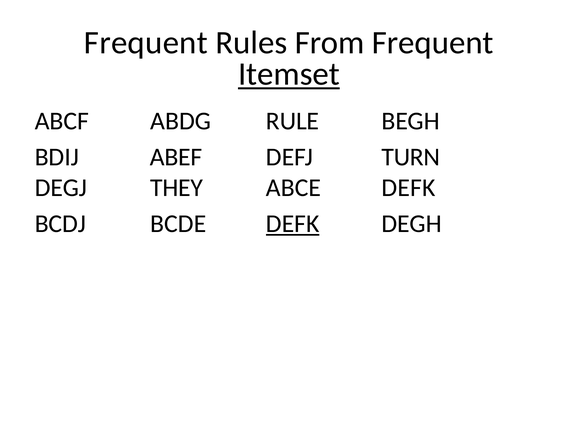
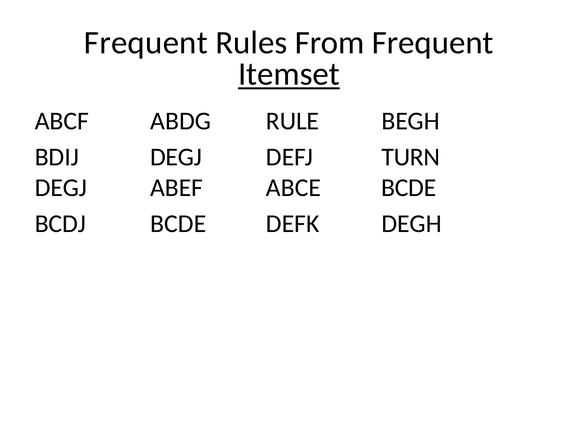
BDIJ ABEF: ABEF -> DEGJ (176, 157)
THEY: THEY -> ABEF (177, 188)
ABCE DEFK: DEFK -> BCDE (409, 188)
DEFK underline: present -> none (293, 224)
